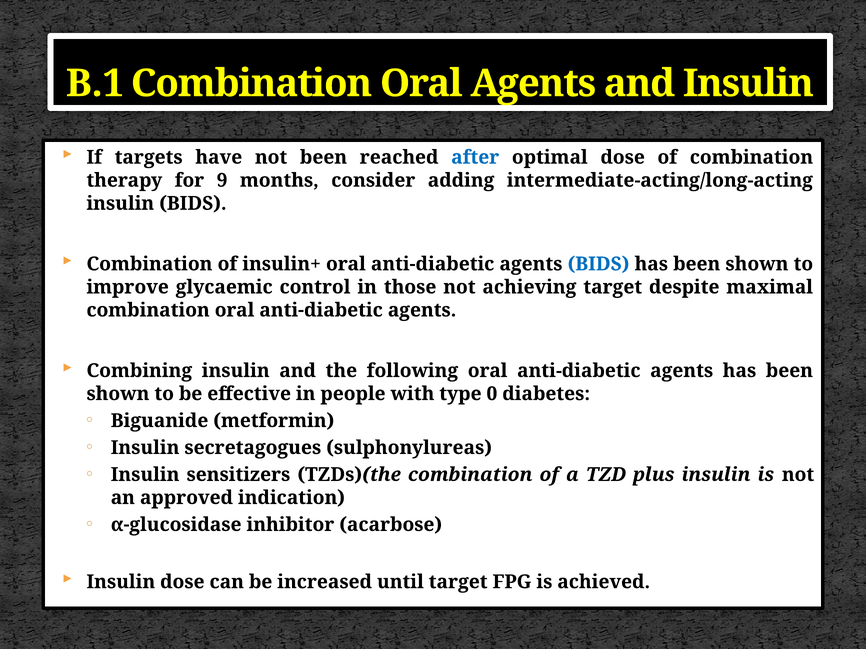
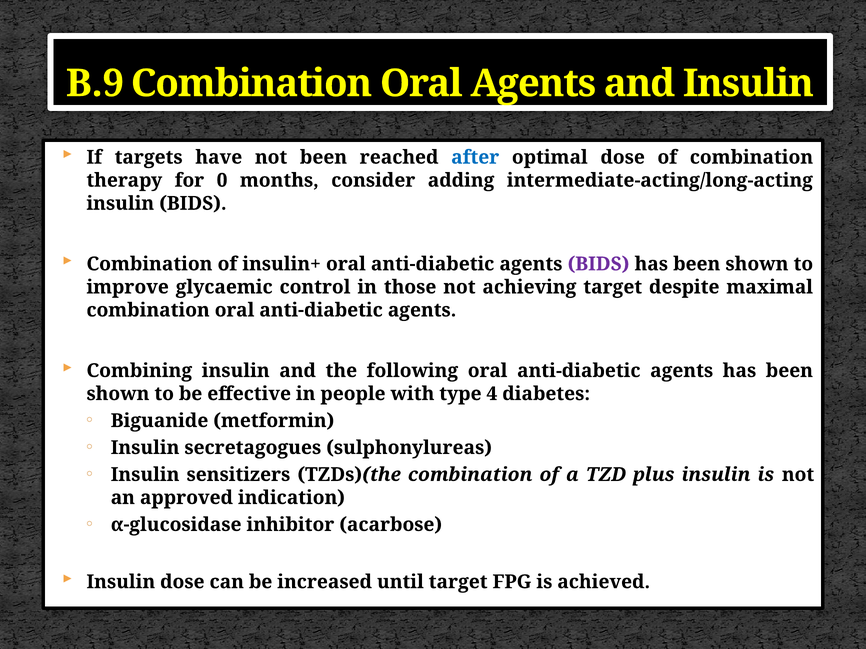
B.1: B.1 -> B.9 (95, 84)
9: 9 -> 0 (222, 180)
BIDS colour: blue -> purple (599, 264)
0: 0 -> 4 (492, 394)
